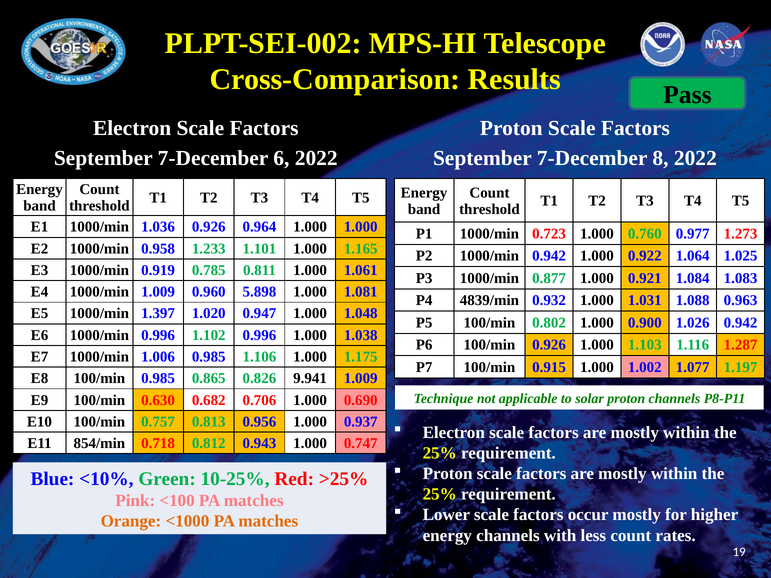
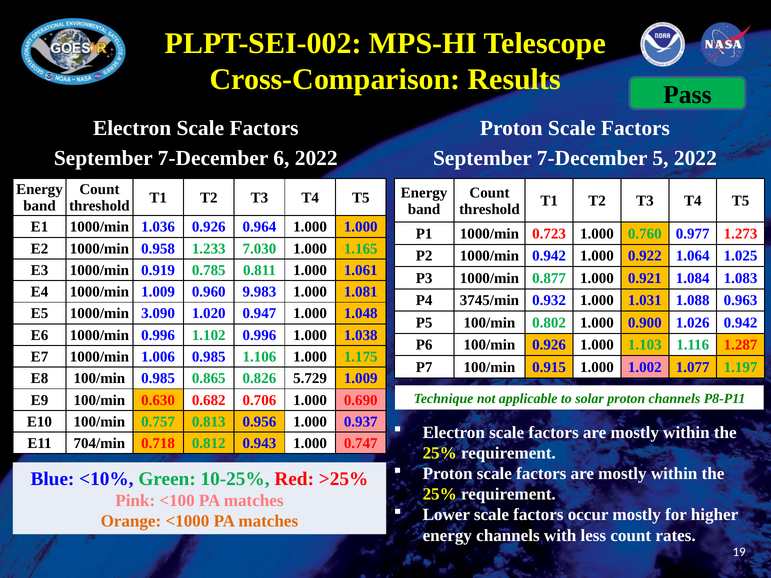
8: 8 -> 5 (661, 158)
1.101: 1.101 -> 7.030 (259, 249)
5.898: 5.898 -> 9.983 (259, 292)
4839/min: 4839/min -> 3745/min (489, 301)
1.397: 1.397 -> 3.090 (158, 314)
9.941: 9.941 -> 5.729 (310, 379)
854/min: 854/min -> 704/min (99, 444)
